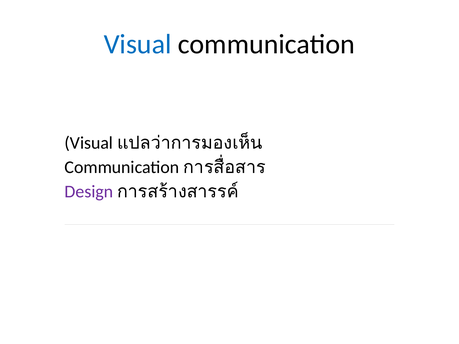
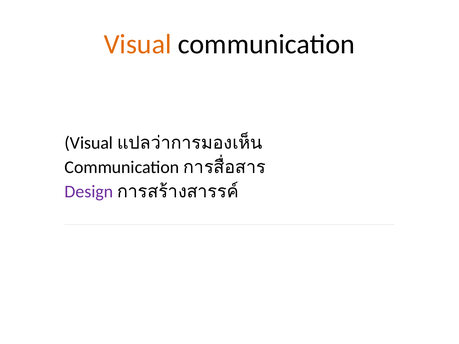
Visual colour: blue -> orange (138, 44)
